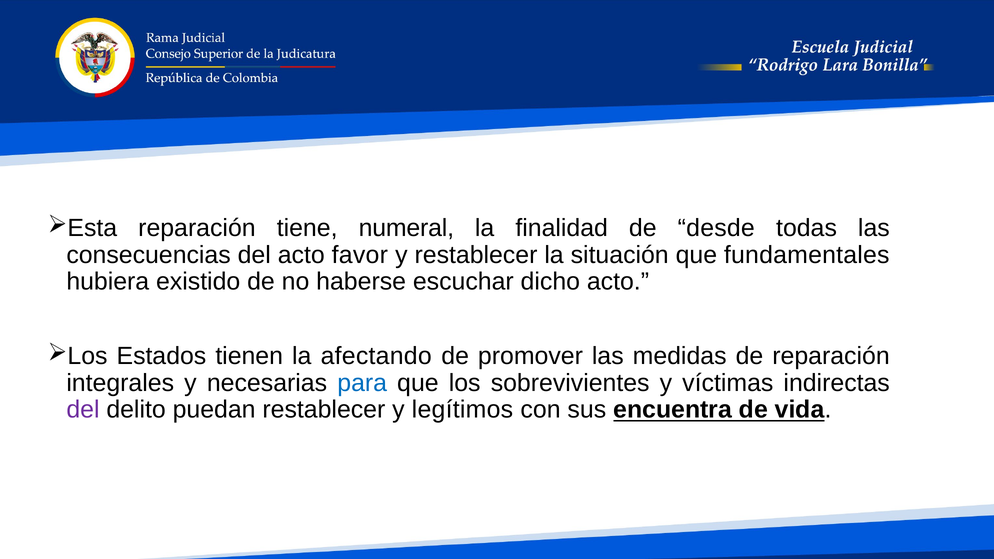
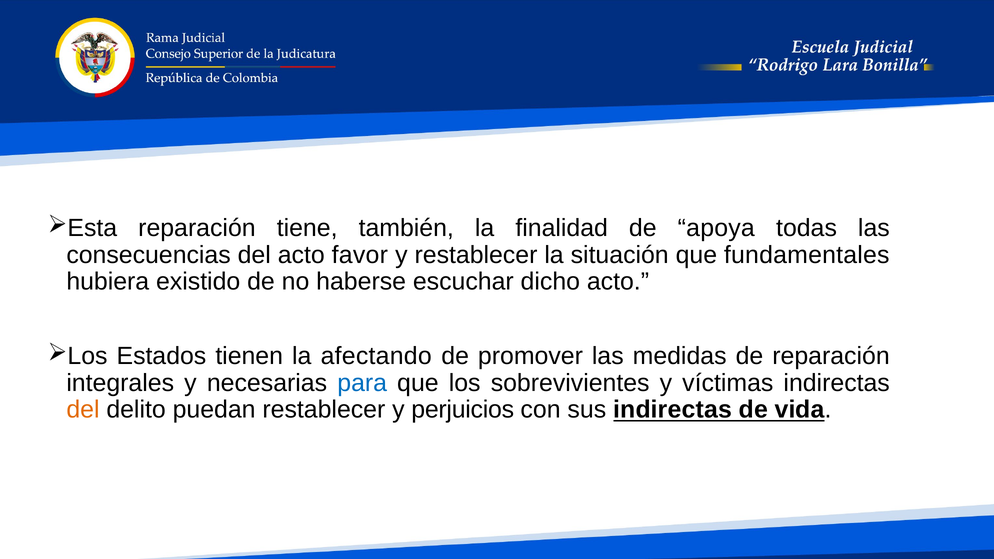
numeral: numeral -> también (406, 228)
desde: desde -> apoya (716, 228)
del colour: purple -> orange (83, 410)
legítimos: legítimos -> perjuicios (463, 410)
sus encuentra: encuentra -> indirectas (673, 410)
